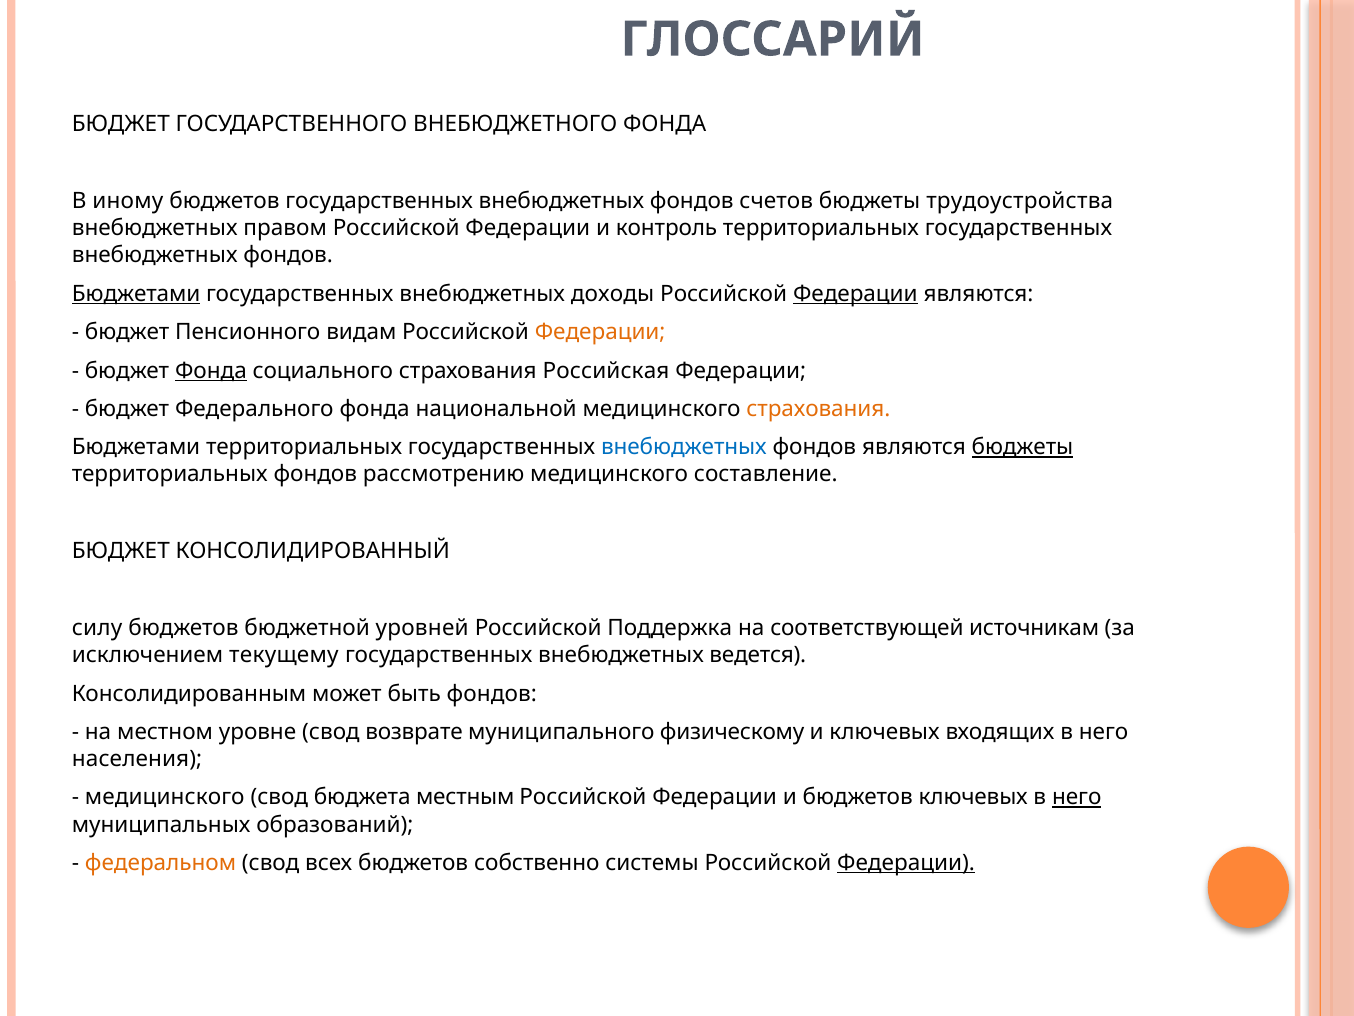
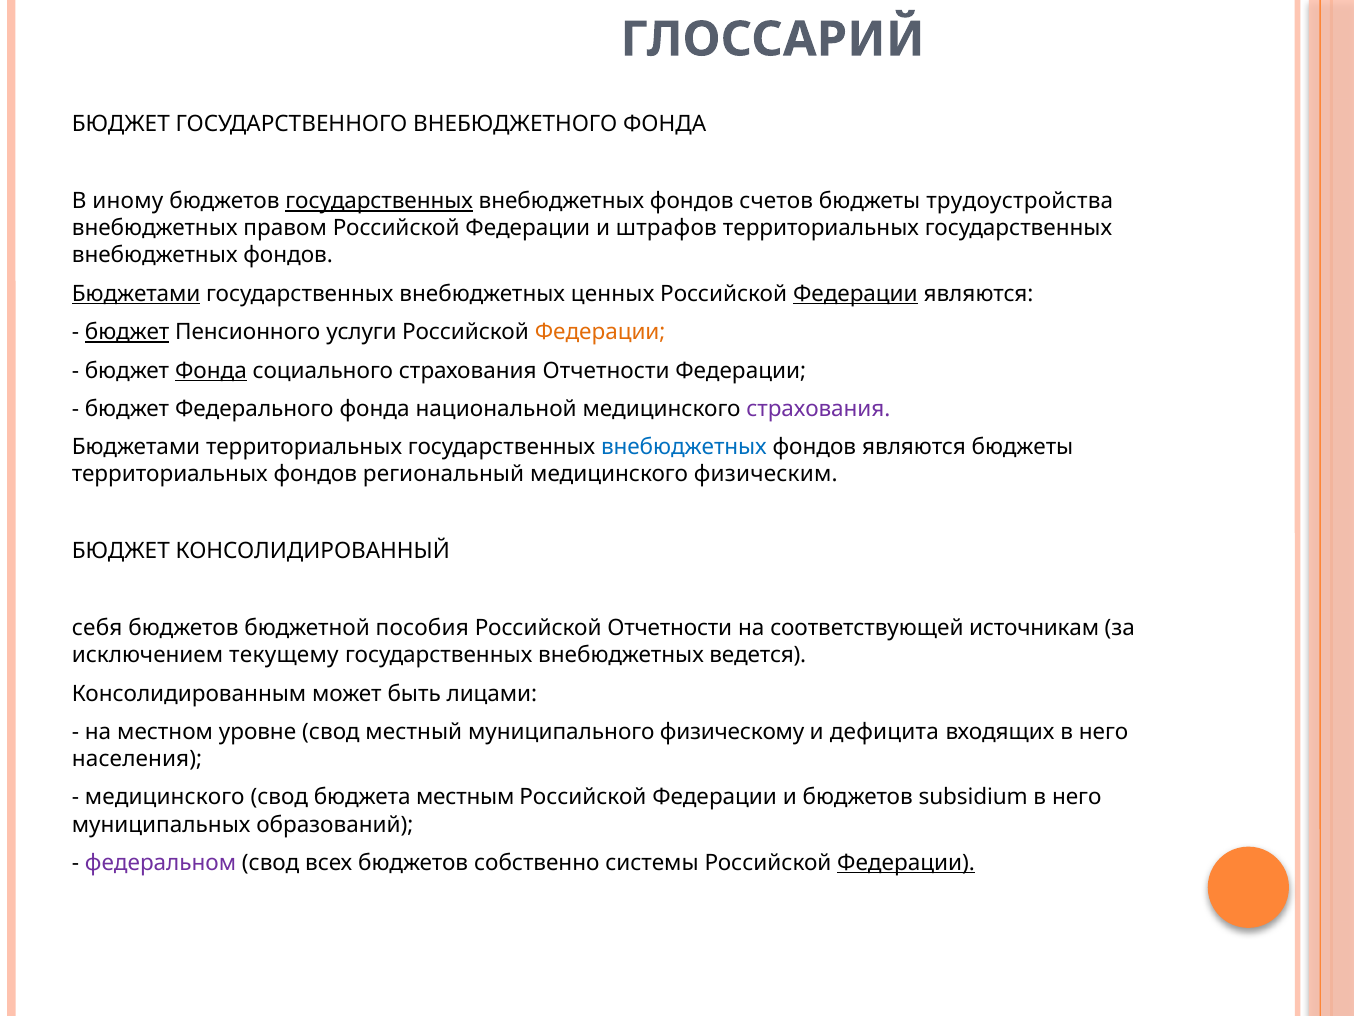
государственных underline: none -> present (379, 201)
контроль: контроль -> штрафов (666, 228)
доходы: доходы -> ценных (613, 294)
бюджет underline: none -> present (127, 332)
видам: видам -> услуги (361, 332)
страхования Российская: Российская -> Отчетности (606, 370)
страхования colour: orange -> purple (818, 409)
бюджеты underline: present -> none (1022, 447)
рассмотрению: рассмотрению -> региональный (444, 474)
составление: составление -> физическим (766, 474)
силу: силу -> себя (97, 628)
уровней: уровней -> пособия (422, 628)
Российской Поддержка: Поддержка -> Отчетности (670, 628)
быть фондов: фондов -> лицами (492, 693)
возврате: возврате -> местный (414, 732)
и ключевых: ключевых -> дефицита (884, 732)
бюджетов ключевых: ключевых -> subsidium (973, 797)
него underline: present -> none (1077, 797)
федеральном colour: orange -> purple (161, 863)
